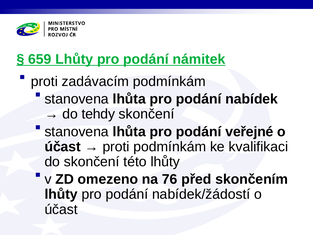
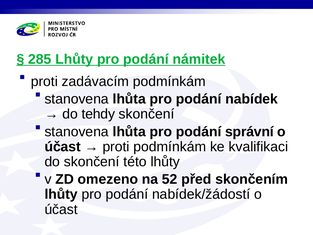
659: 659 -> 285 (40, 59)
veřejné: veřejné -> správní (249, 132)
76: 76 -> 52 (170, 179)
